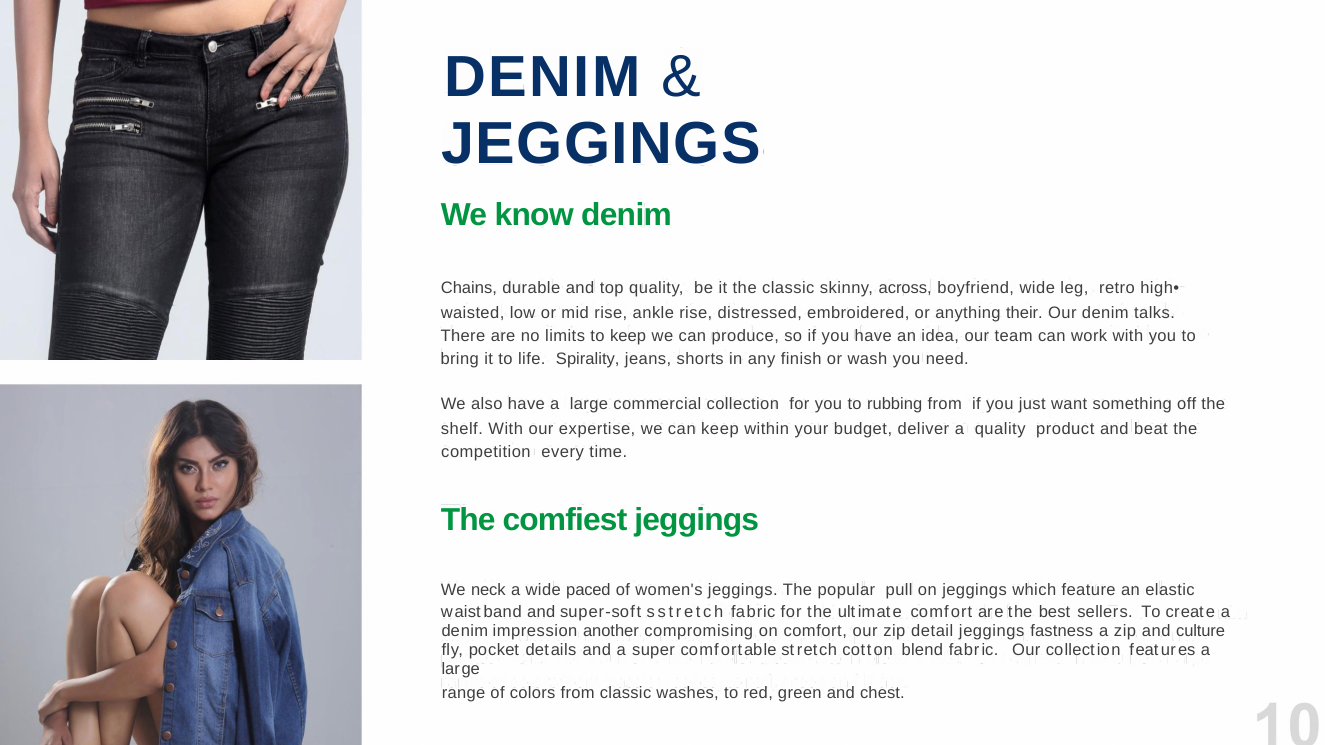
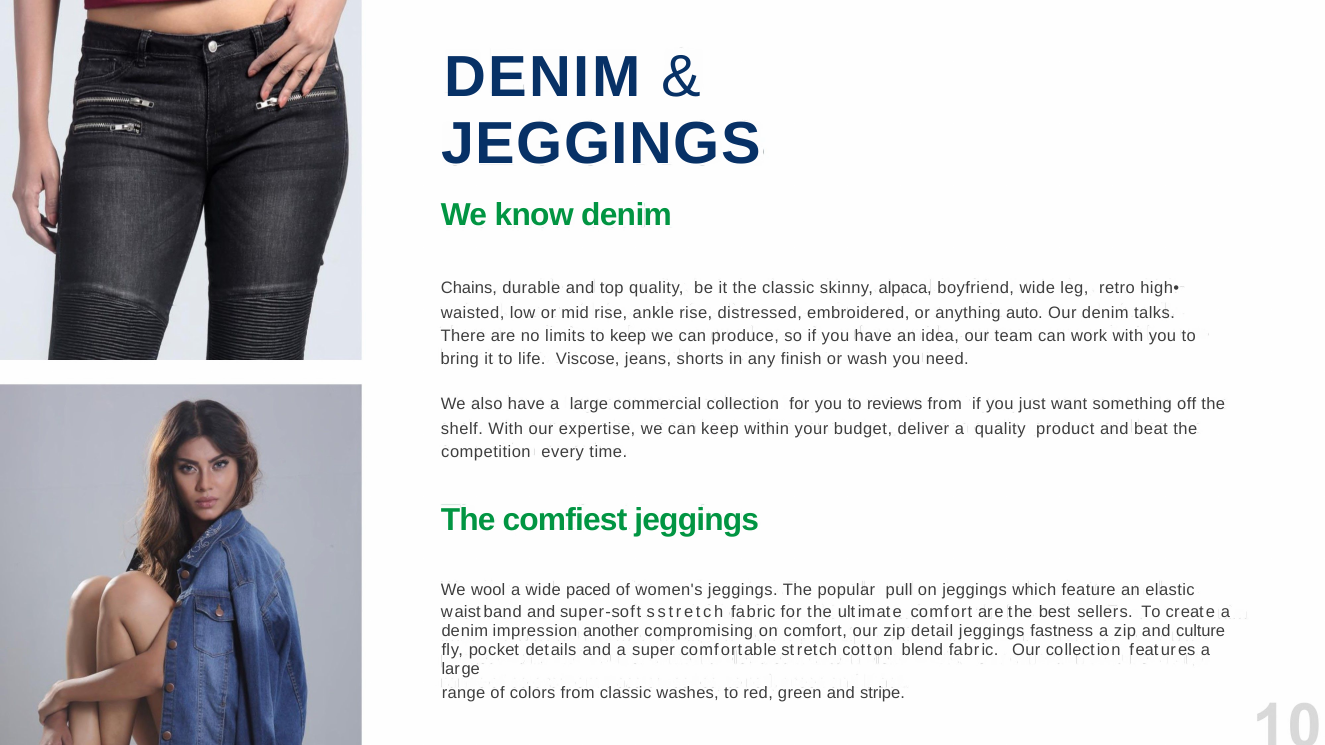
across: across -> alpaca (905, 288)
their: their -> auto (1024, 314)
Spirality: Spirality -> Viscose (588, 359)
rubbing: rubbing -> reviews (895, 404)
neck: neck -> wool (488, 590)
chest: chest -> stripe (883, 693)
